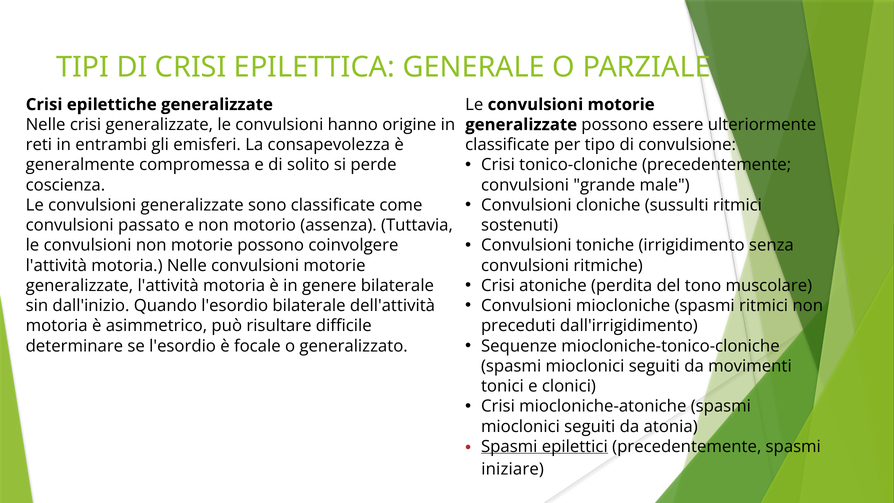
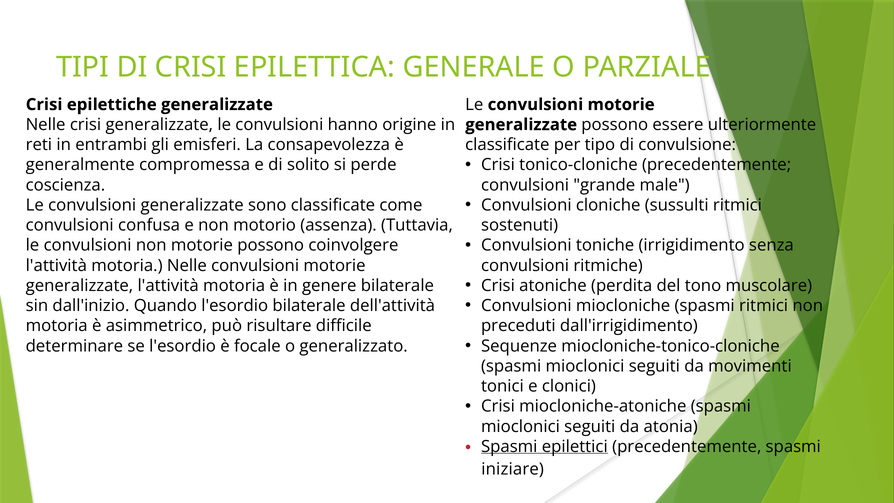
passato: passato -> confusa (149, 225)
